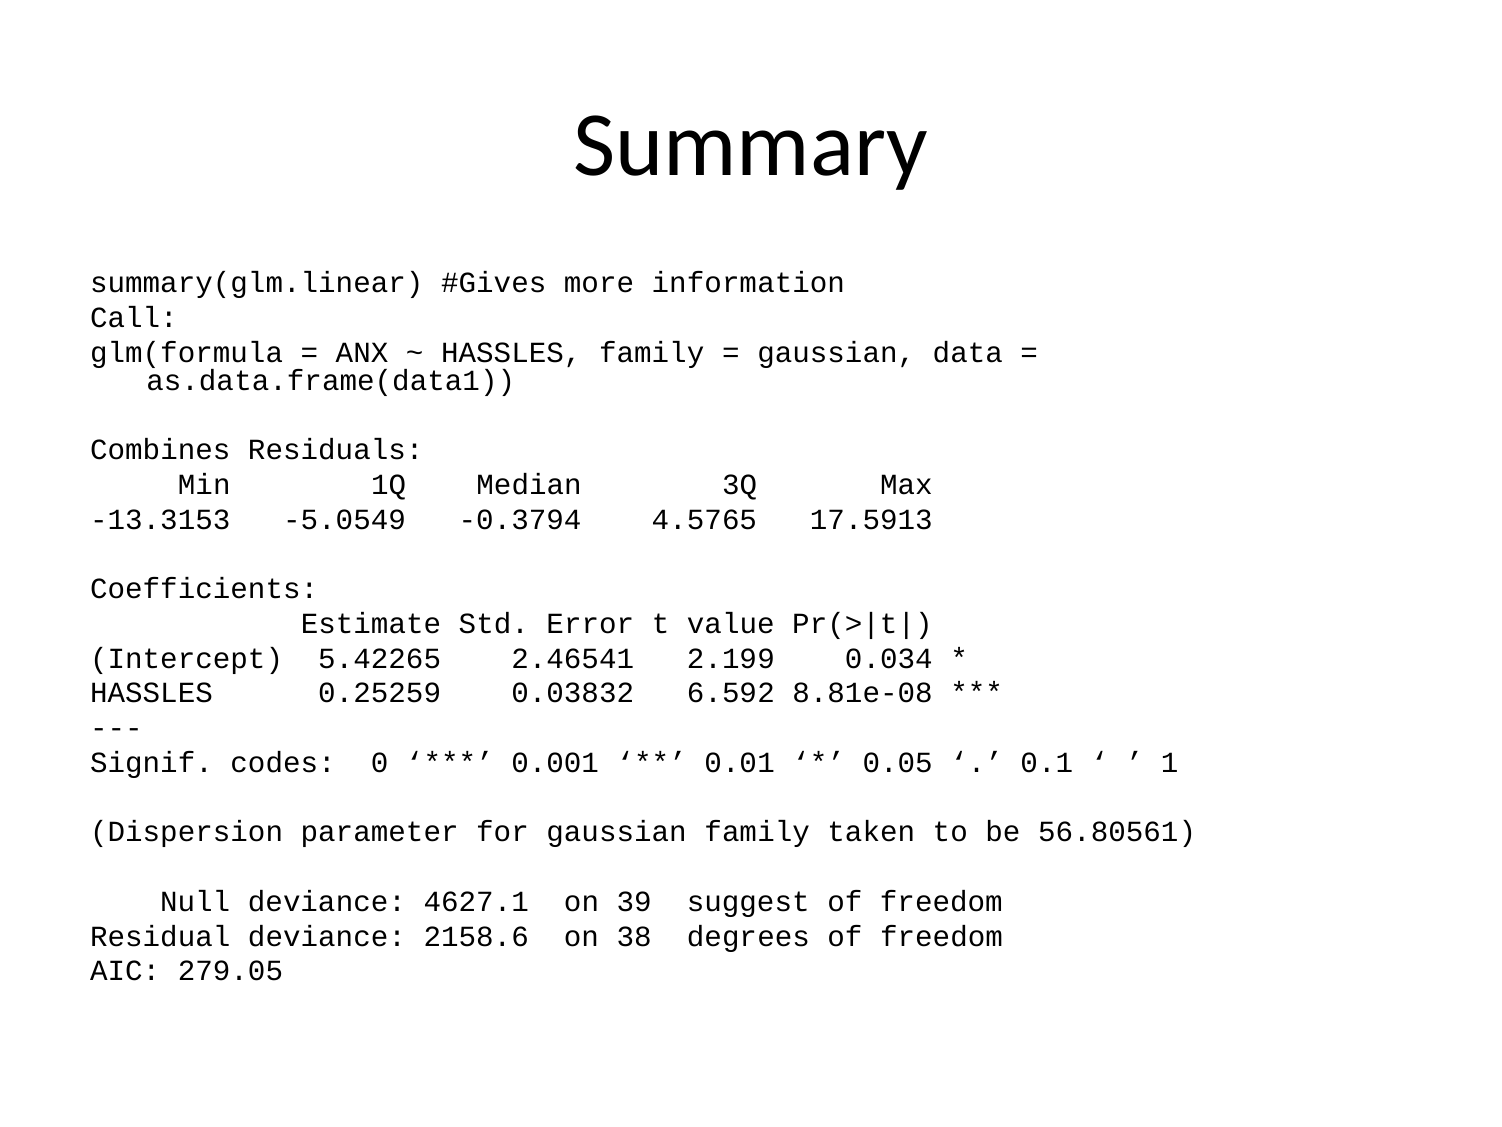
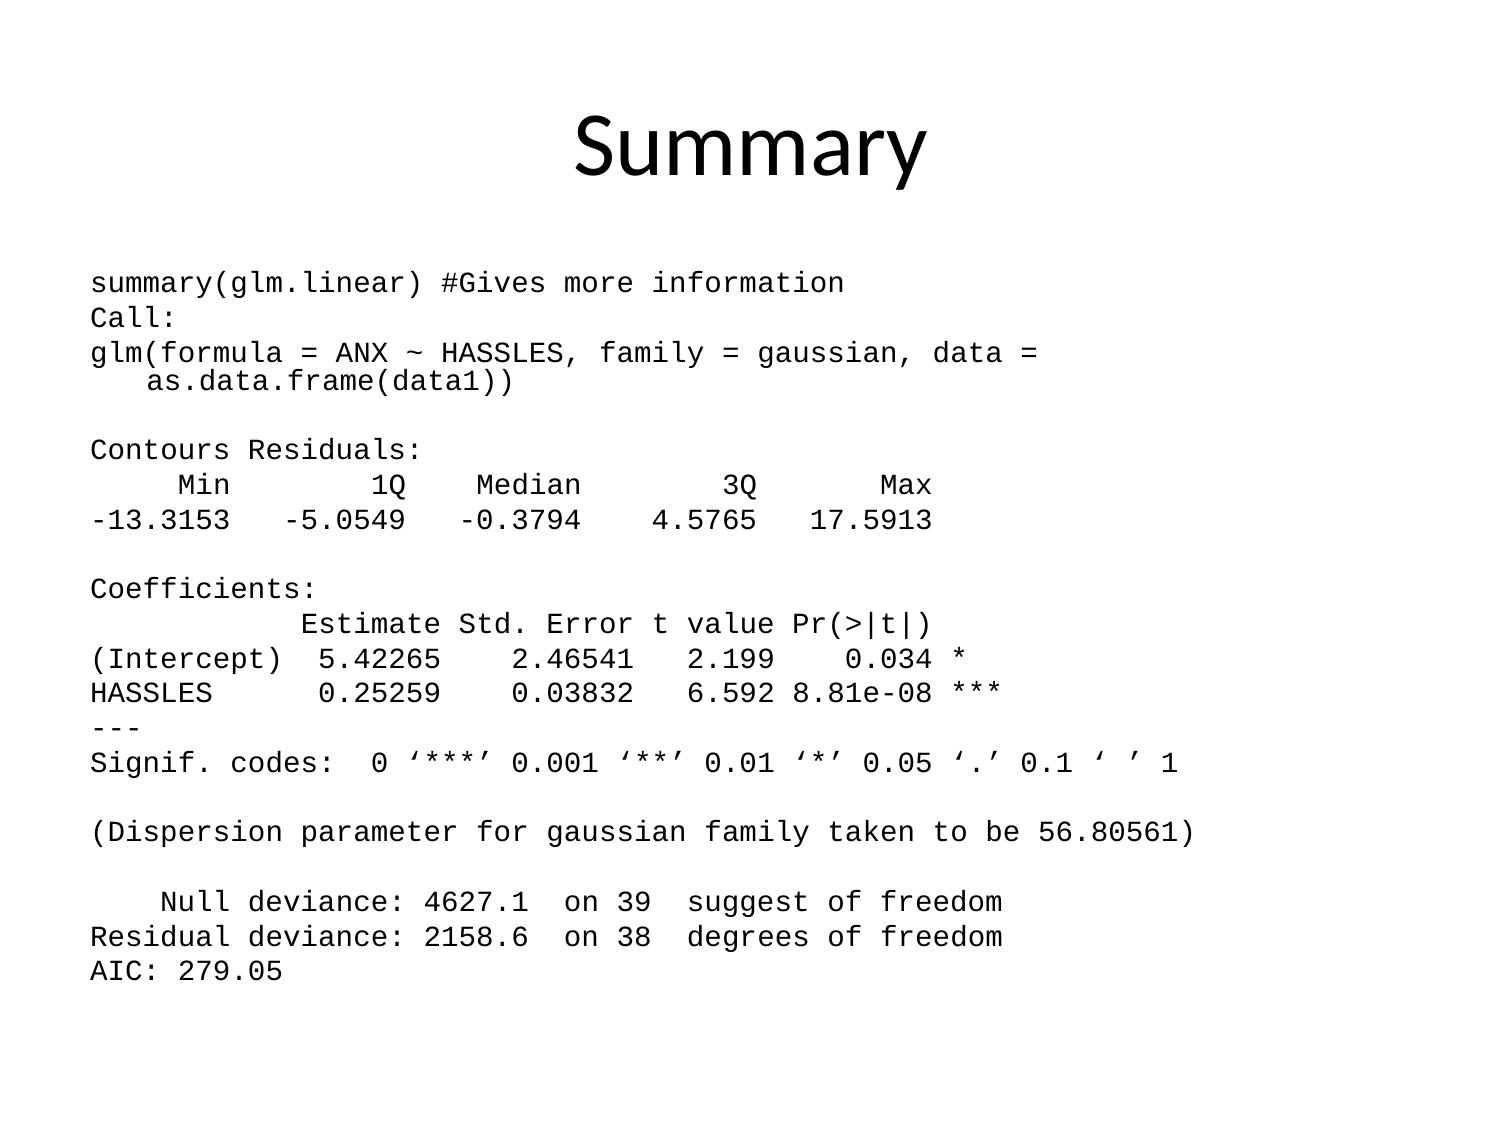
Combines: Combines -> Contours (160, 450)
